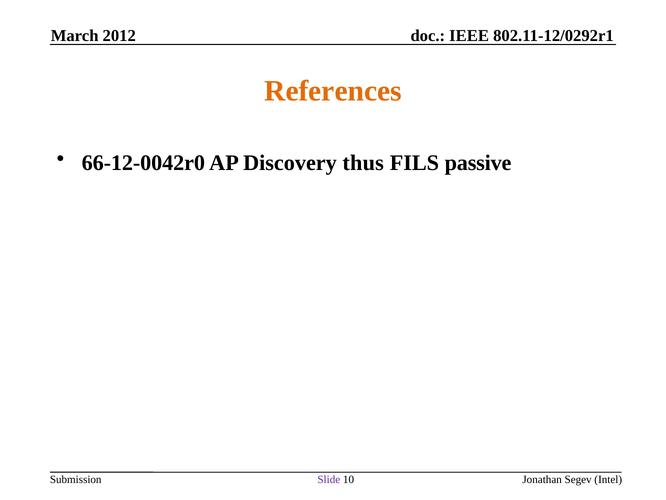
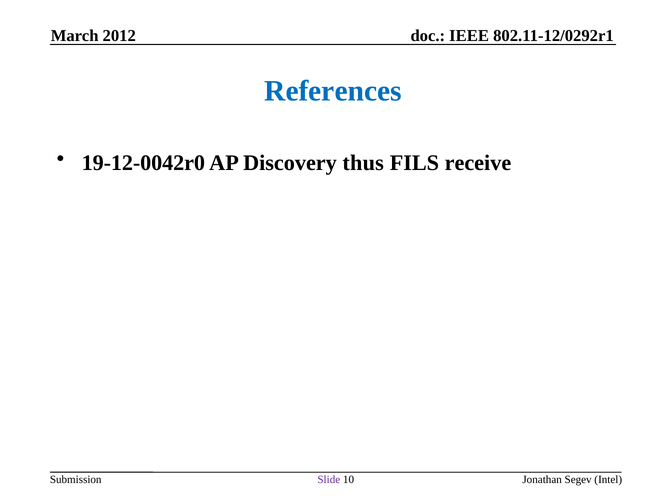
References colour: orange -> blue (333, 91)
66-12-0042r0: 66-12-0042r0 -> 19-12-0042r0 (143, 163)
passive: passive -> receive (478, 163)
